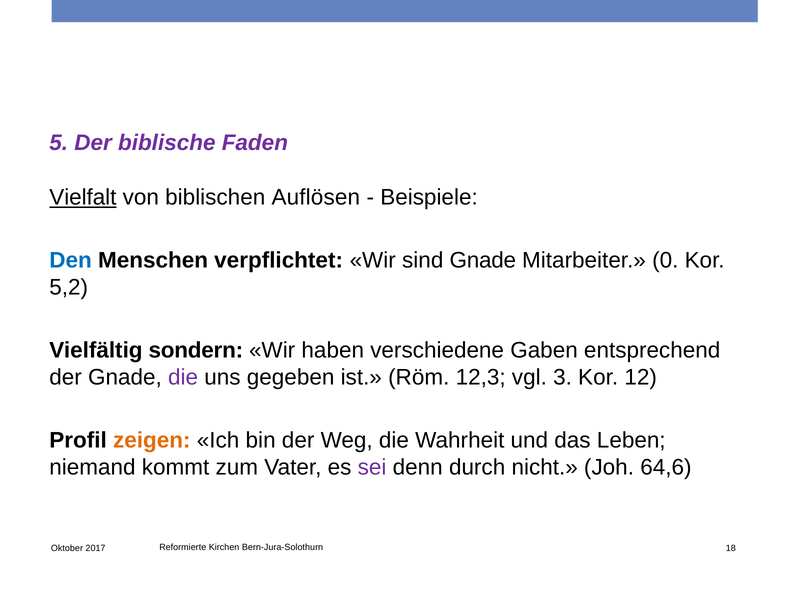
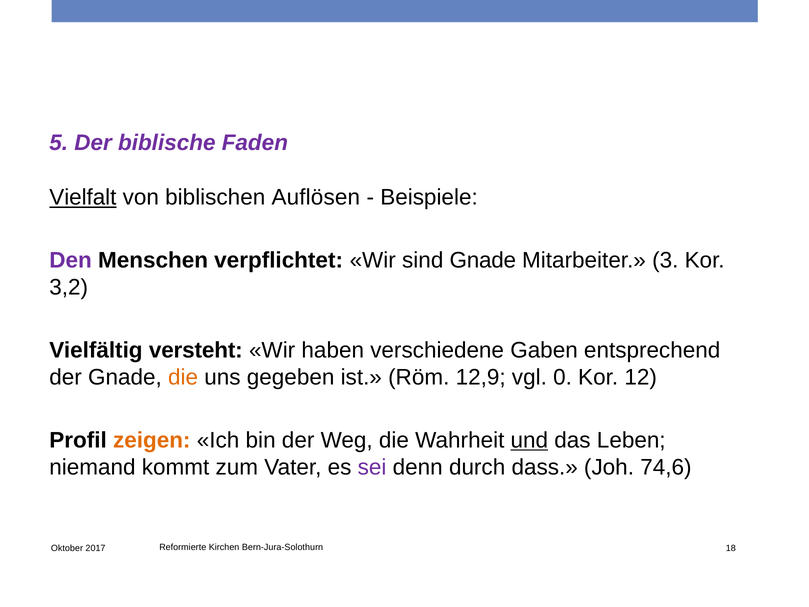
Den colour: blue -> purple (71, 260)
0: 0 -> 3 (665, 260)
5,2: 5,2 -> 3,2 (69, 287)
sondern: sondern -> versteht (196, 350)
die colour: purple -> orange (183, 377)
12,3: 12,3 -> 12,9 (481, 377)
3: 3 -> 0 (563, 377)
und underline: none -> present (529, 440)
nicht: nicht -> dass (545, 467)
64,6: 64,6 -> 74,6 (666, 467)
